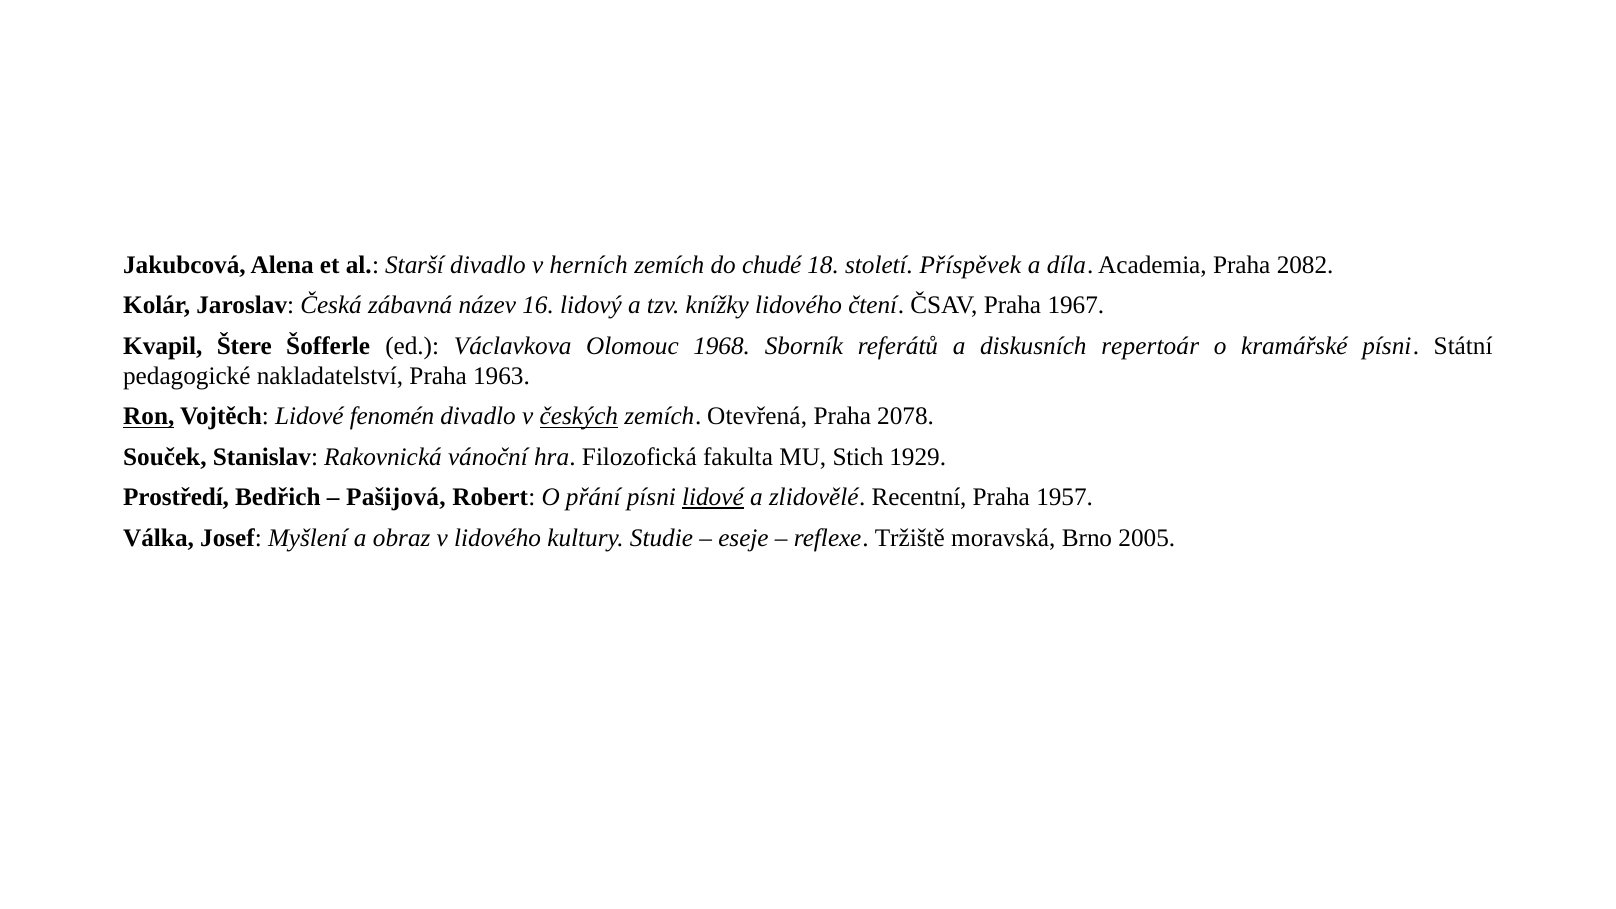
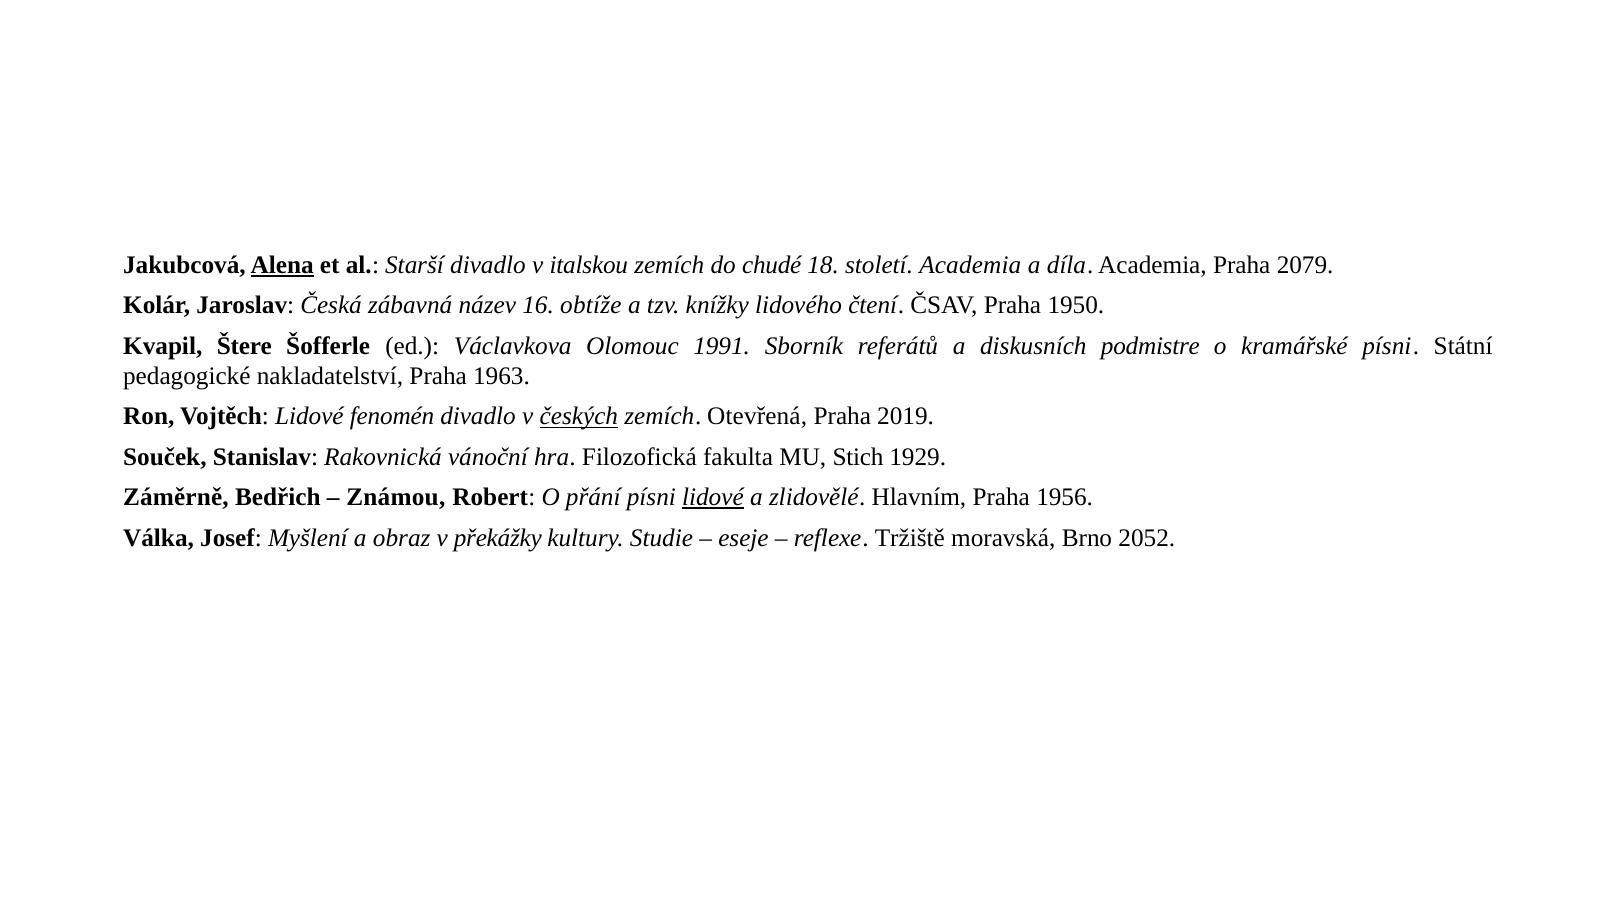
Alena underline: none -> present (282, 265)
herních: herních -> italskou (589, 265)
století Příspěvek: Příspěvek -> Academia (970, 265)
2082: 2082 -> 2079 (1305, 265)
lidový: lidový -> obtíže (591, 305)
1967: 1967 -> 1950 (1076, 305)
1968: 1968 -> 1991 (722, 346)
repertoár: repertoár -> podmistre (1150, 346)
Ron underline: present -> none (149, 416)
2078: 2078 -> 2019 (906, 416)
Prostředí: Prostředí -> Záměrně (176, 497)
Pašijová: Pašijová -> Známou (396, 497)
Recentní: Recentní -> Hlavním (919, 497)
1957: 1957 -> 1956 (1065, 497)
v lidového: lidového -> překážky (498, 538)
2005: 2005 -> 2052 (1147, 538)
